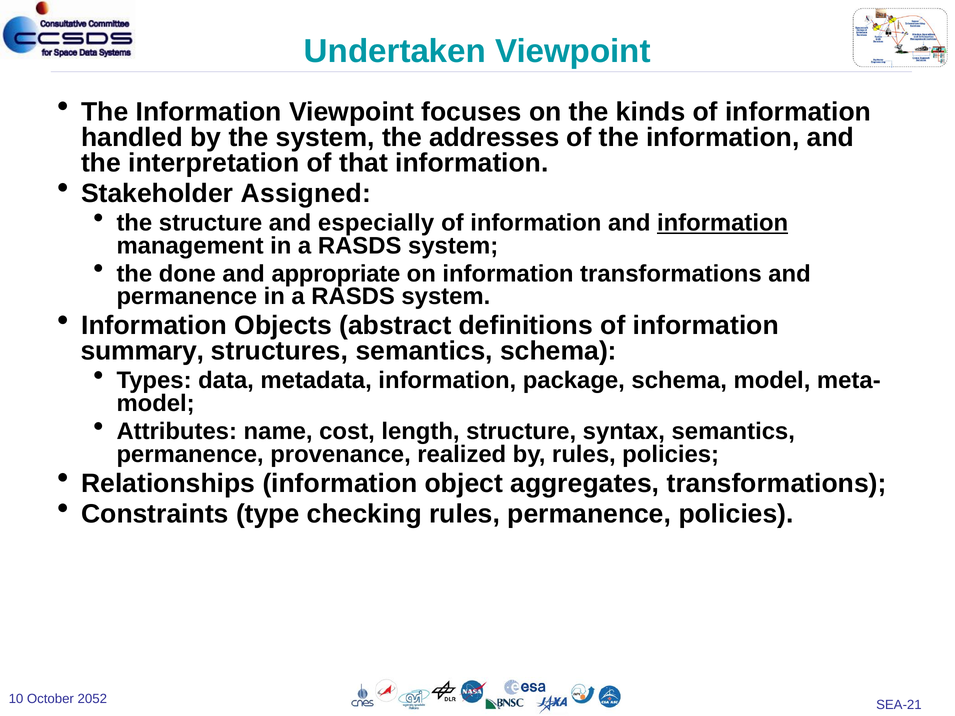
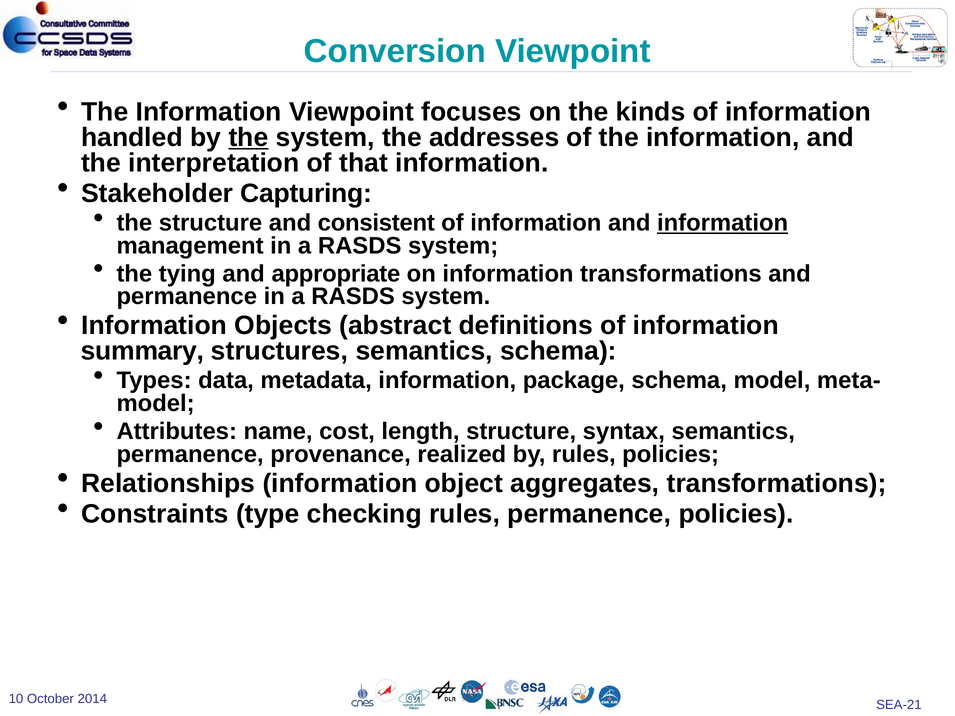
Undertaken: Undertaken -> Conversion (395, 51)
the underline: none -> present (248, 137)
Assigned: Assigned -> Capturing (306, 194)
especially: especially -> consistent (376, 223)
done: done -> tying (187, 274)
2052: 2052 -> 2014 (92, 699)
